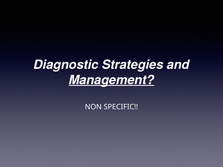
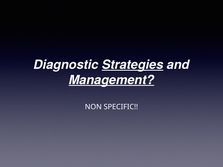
Strategies underline: none -> present (133, 65)
